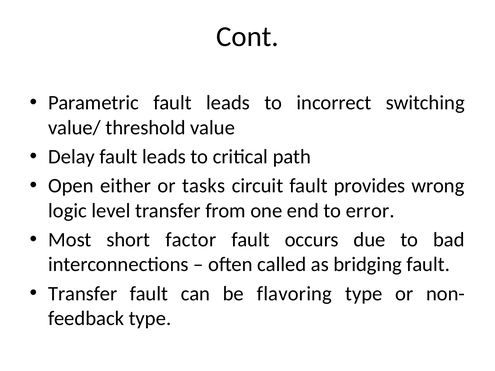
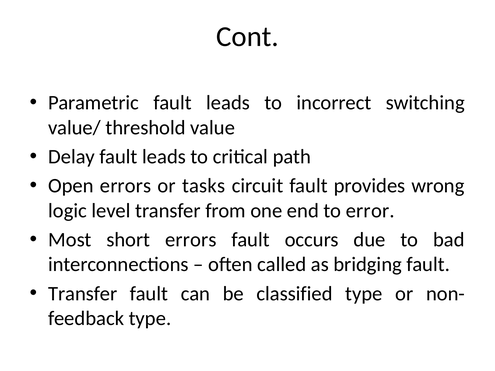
Open either: either -> errors (126, 186)
short factor: factor -> errors (191, 240)
flavoring: flavoring -> classified (295, 294)
